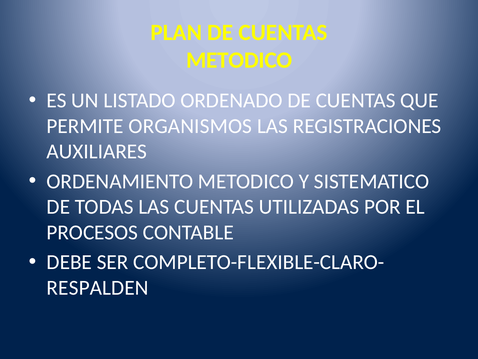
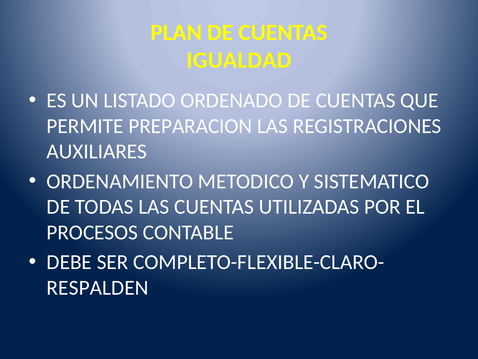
METODICO: METODICO -> IGUALDAD (239, 60)
ORGANISMOS: ORGANISMOS -> PREPARACION (190, 126)
